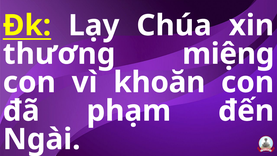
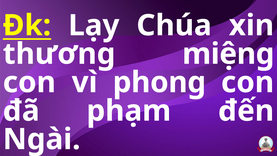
khoăn: khoăn -> phong (159, 82)
